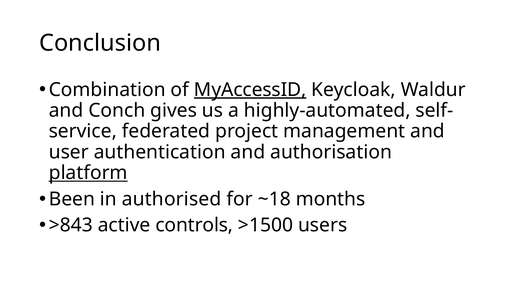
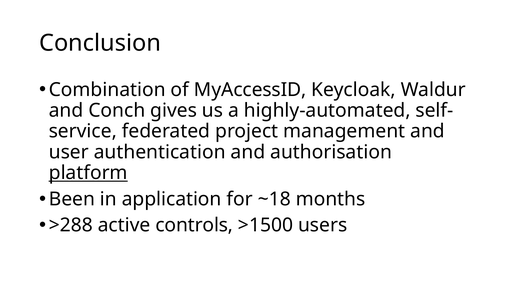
MyAccessID underline: present -> none (250, 90)
authorised: authorised -> application (172, 199)
>843: >843 -> >288 (71, 225)
